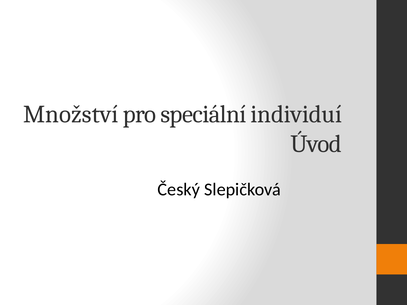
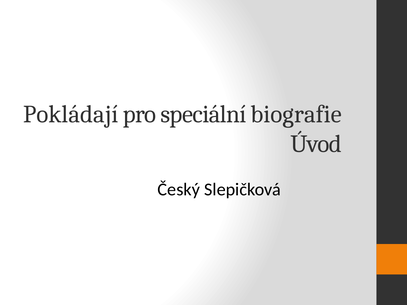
Množství: Množství -> Pokládají (71, 114)
individuí: individuí -> biografie (296, 114)
